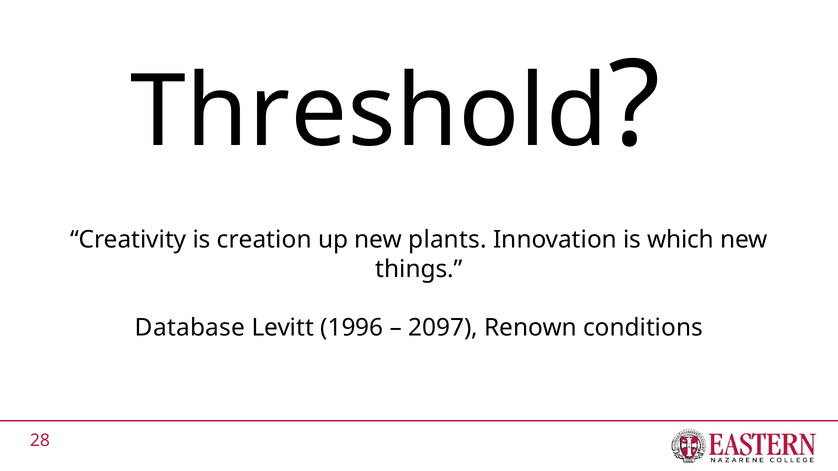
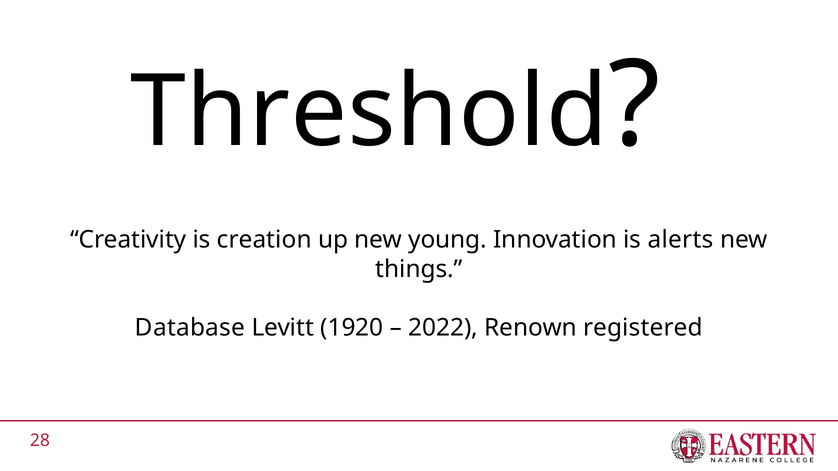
plants: plants -> young (448, 240)
which: which -> alerts (680, 240)
1996: 1996 -> 1920 (352, 328)
2097: 2097 -> 2022 (443, 328)
conditions: conditions -> registered (643, 328)
